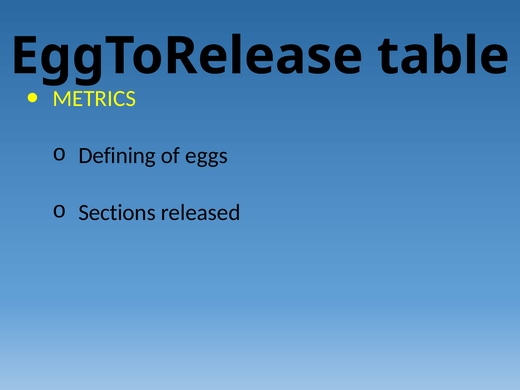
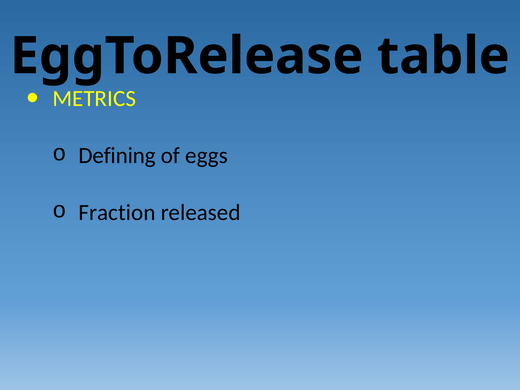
Sections: Sections -> Fraction (117, 213)
